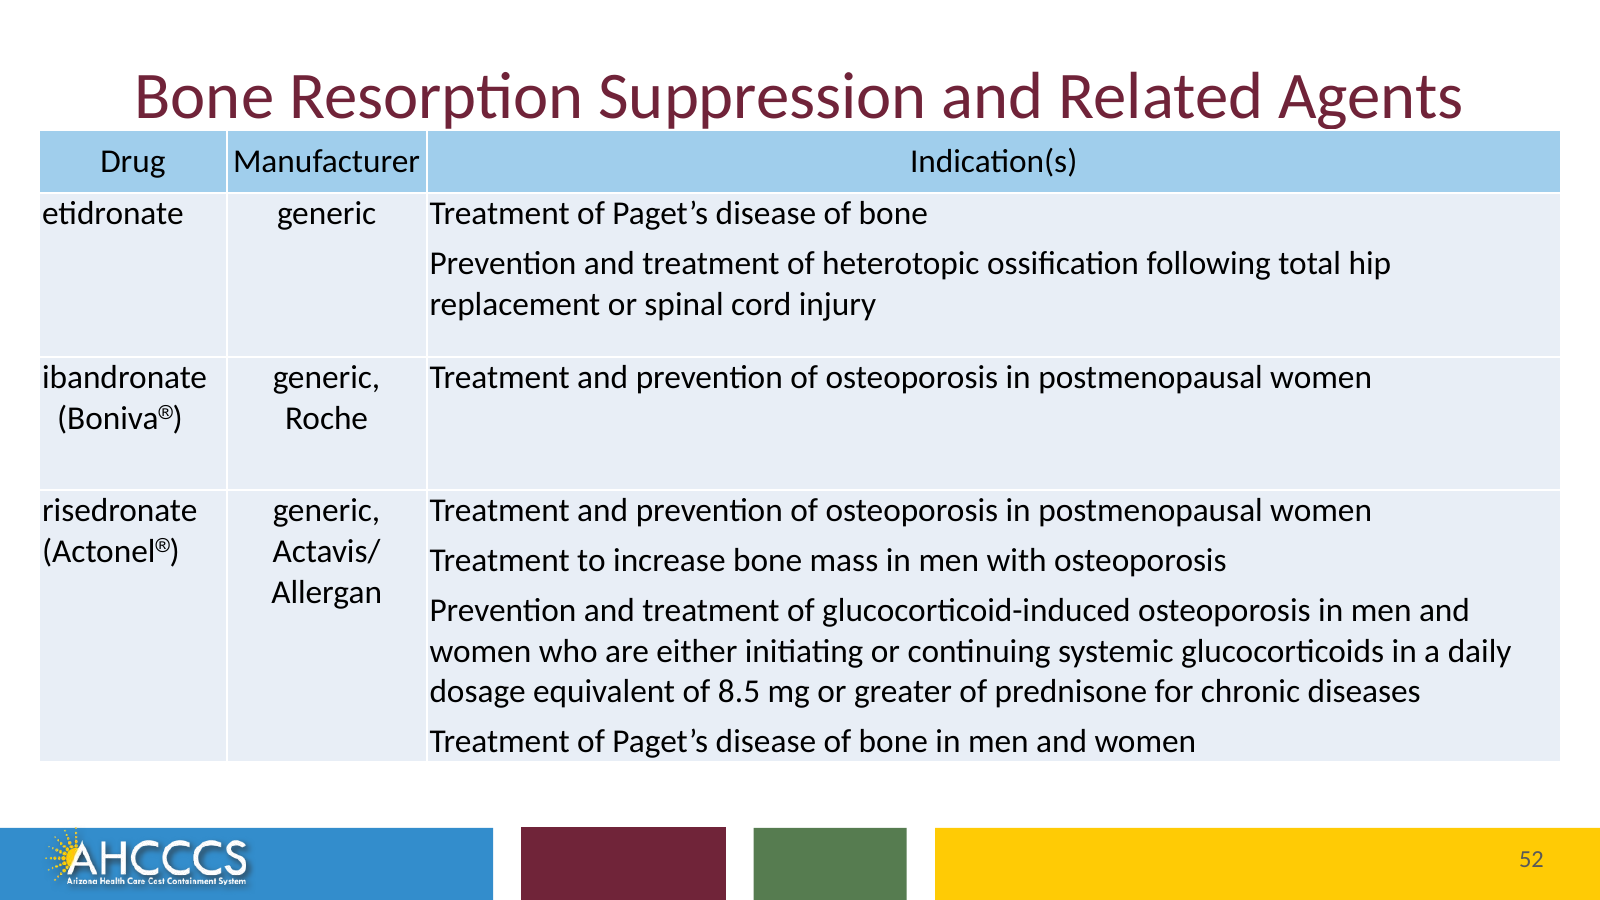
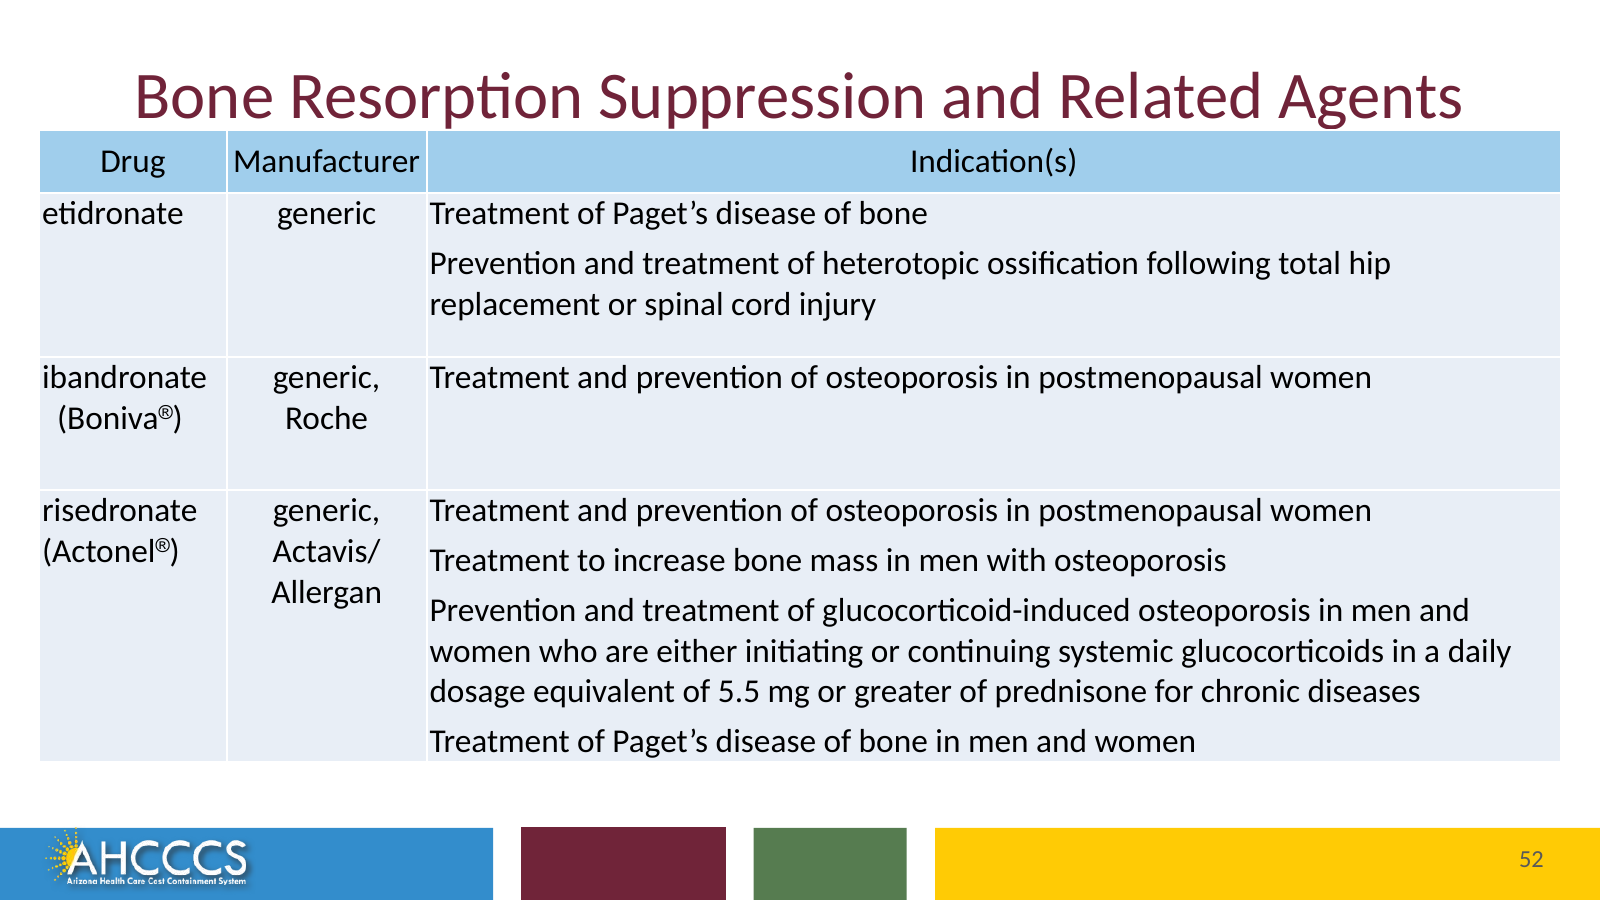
8.5: 8.5 -> 5.5 (739, 692)
